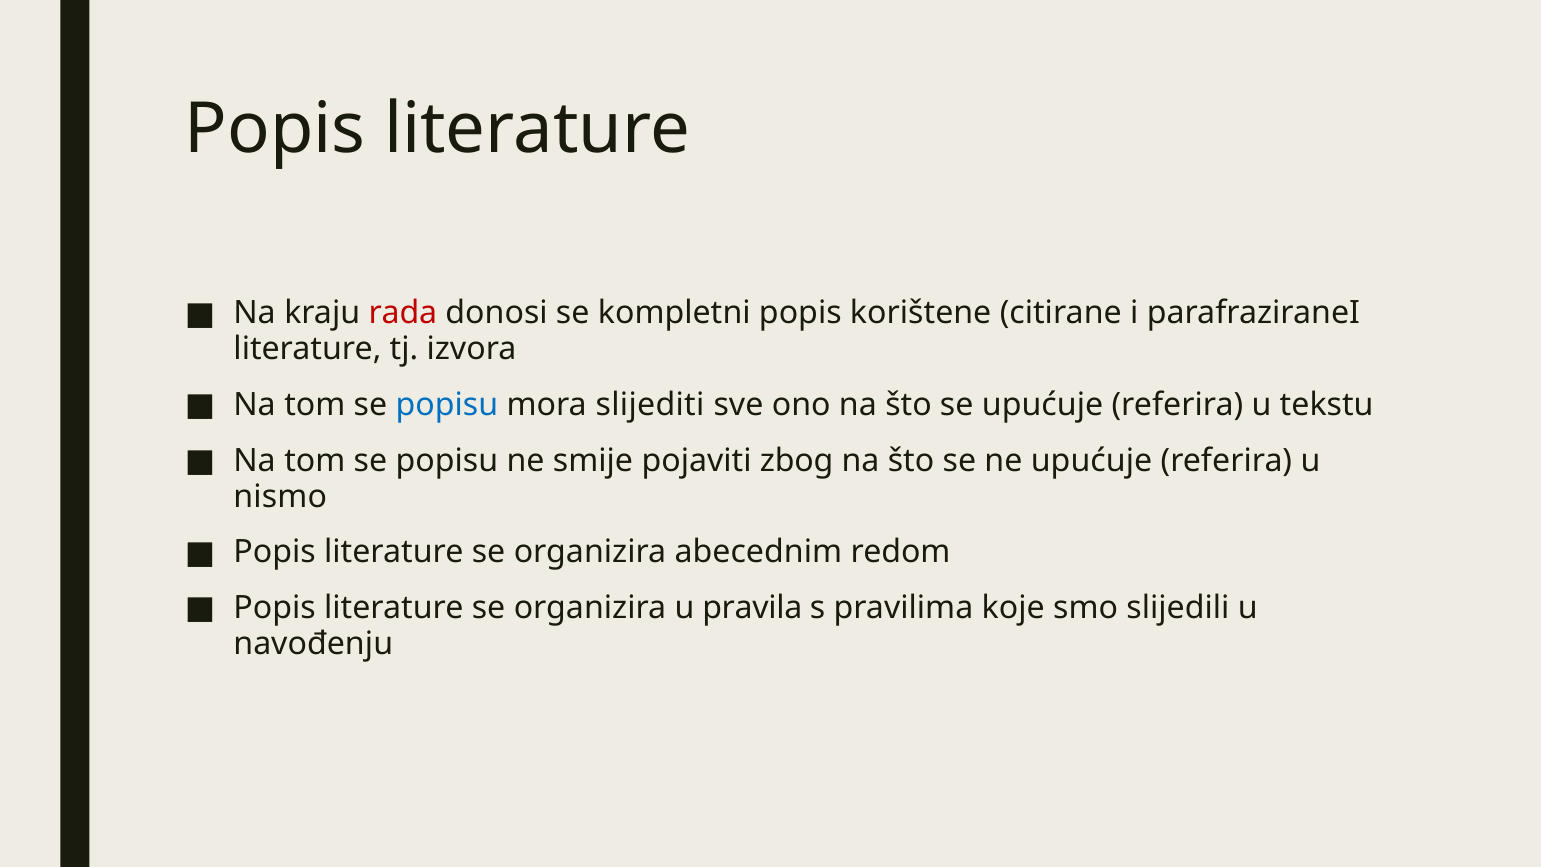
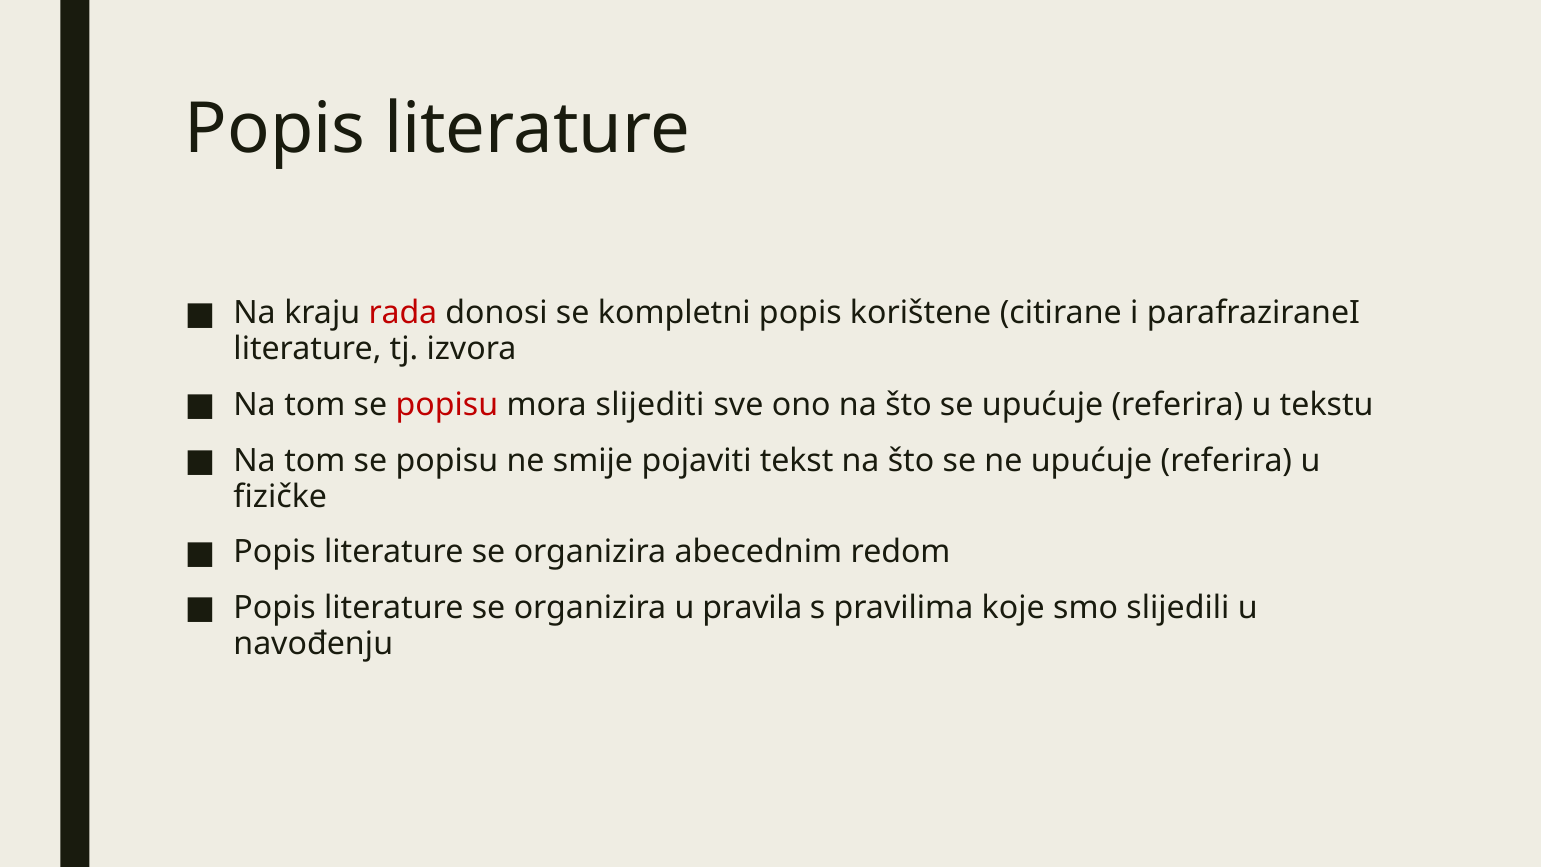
popisu colour: blue -> red (447, 405)
zbog: zbog -> tekst (797, 460)
nismo: nismo -> fizičke (280, 497)
